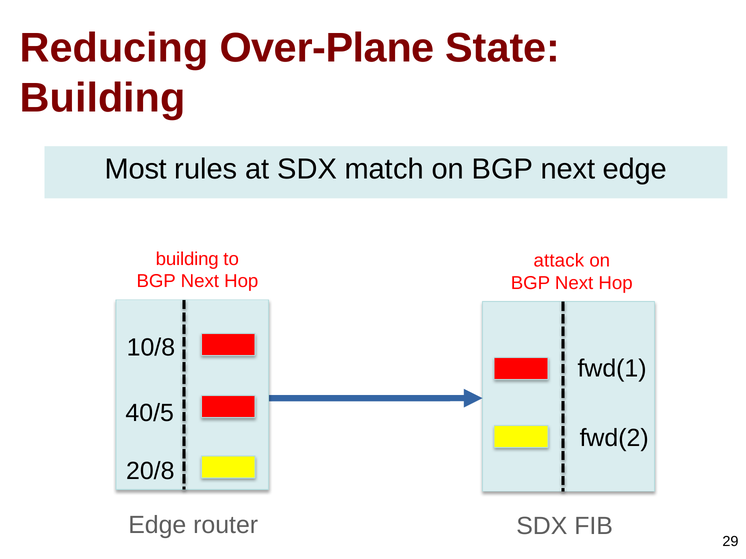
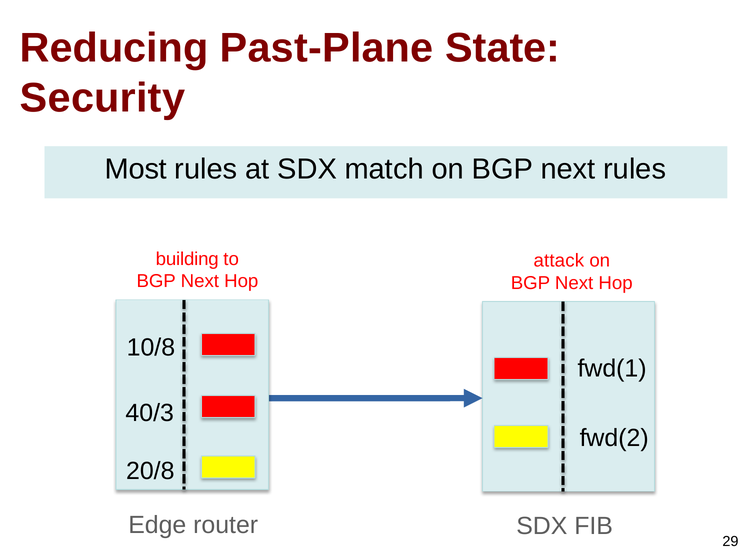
Over-Plane: Over-Plane -> Past-Plane (327, 48)
Building: Building -> Security (102, 98)
next edge: edge -> rules (635, 169)
40/5: 40/5 -> 40/3 (150, 413)
